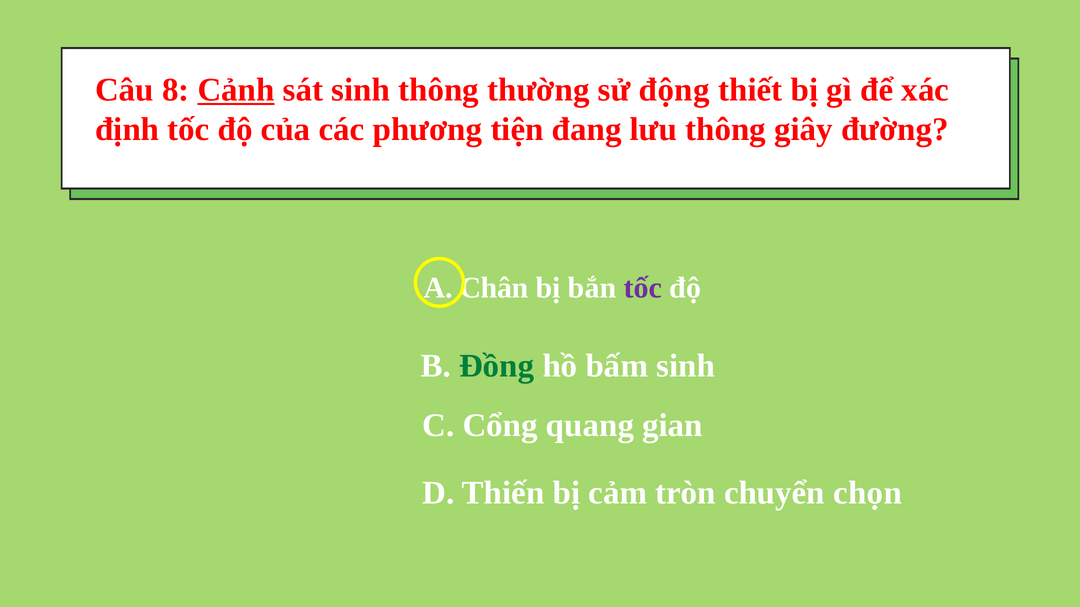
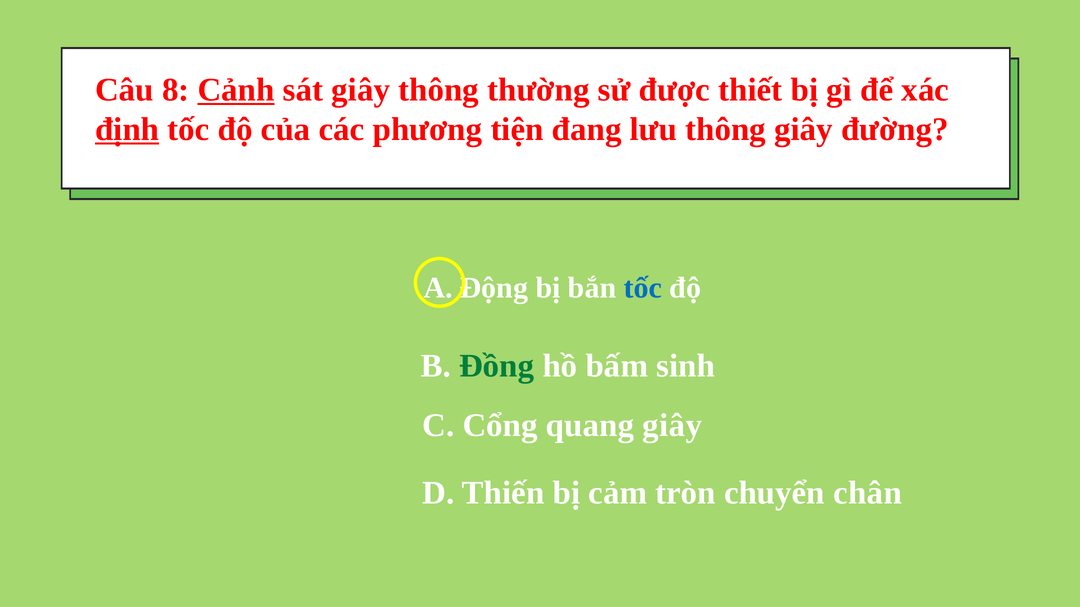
sát sinh: sinh -> giây (361, 90)
động: động -> được (674, 90)
định underline: none -> present (127, 130)
Chân: Chân -> Động (494, 288)
tốc colour: purple -> blue (643, 288)
quang gian: gian -> giây (672, 426)
chọn: chọn -> chân (868, 493)
